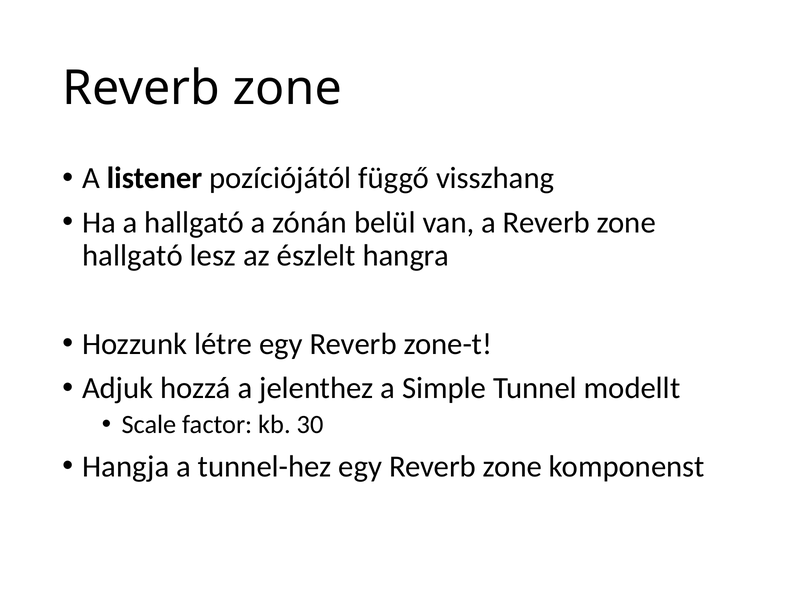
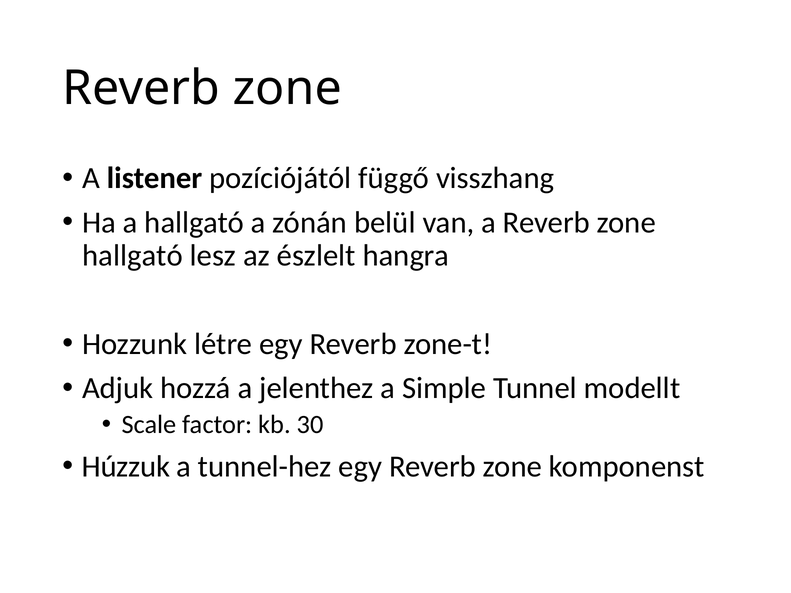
Hangja: Hangja -> Húzzuk (126, 467)
